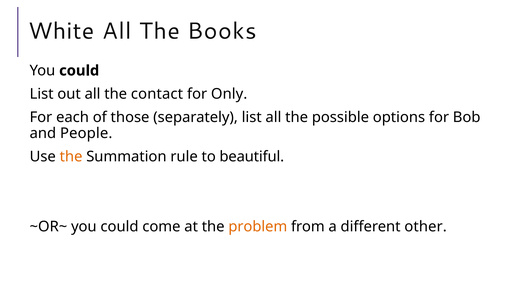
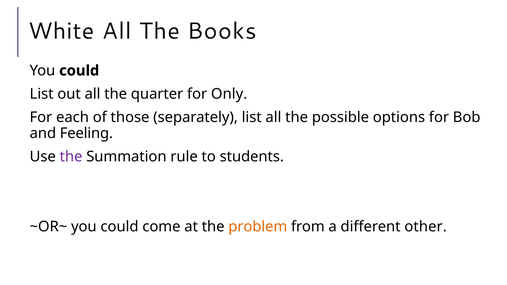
contact: contact -> quarter (157, 94)
People: People -> Feeling (86, 133)
the colour: orange -> purple (71, 157)
beautiful: beautiful -> students (252, 157)
